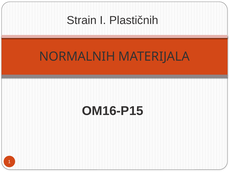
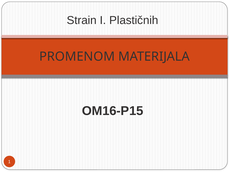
NORMALNIH: NORMALNIH -> PROMENOM (77, 56)
